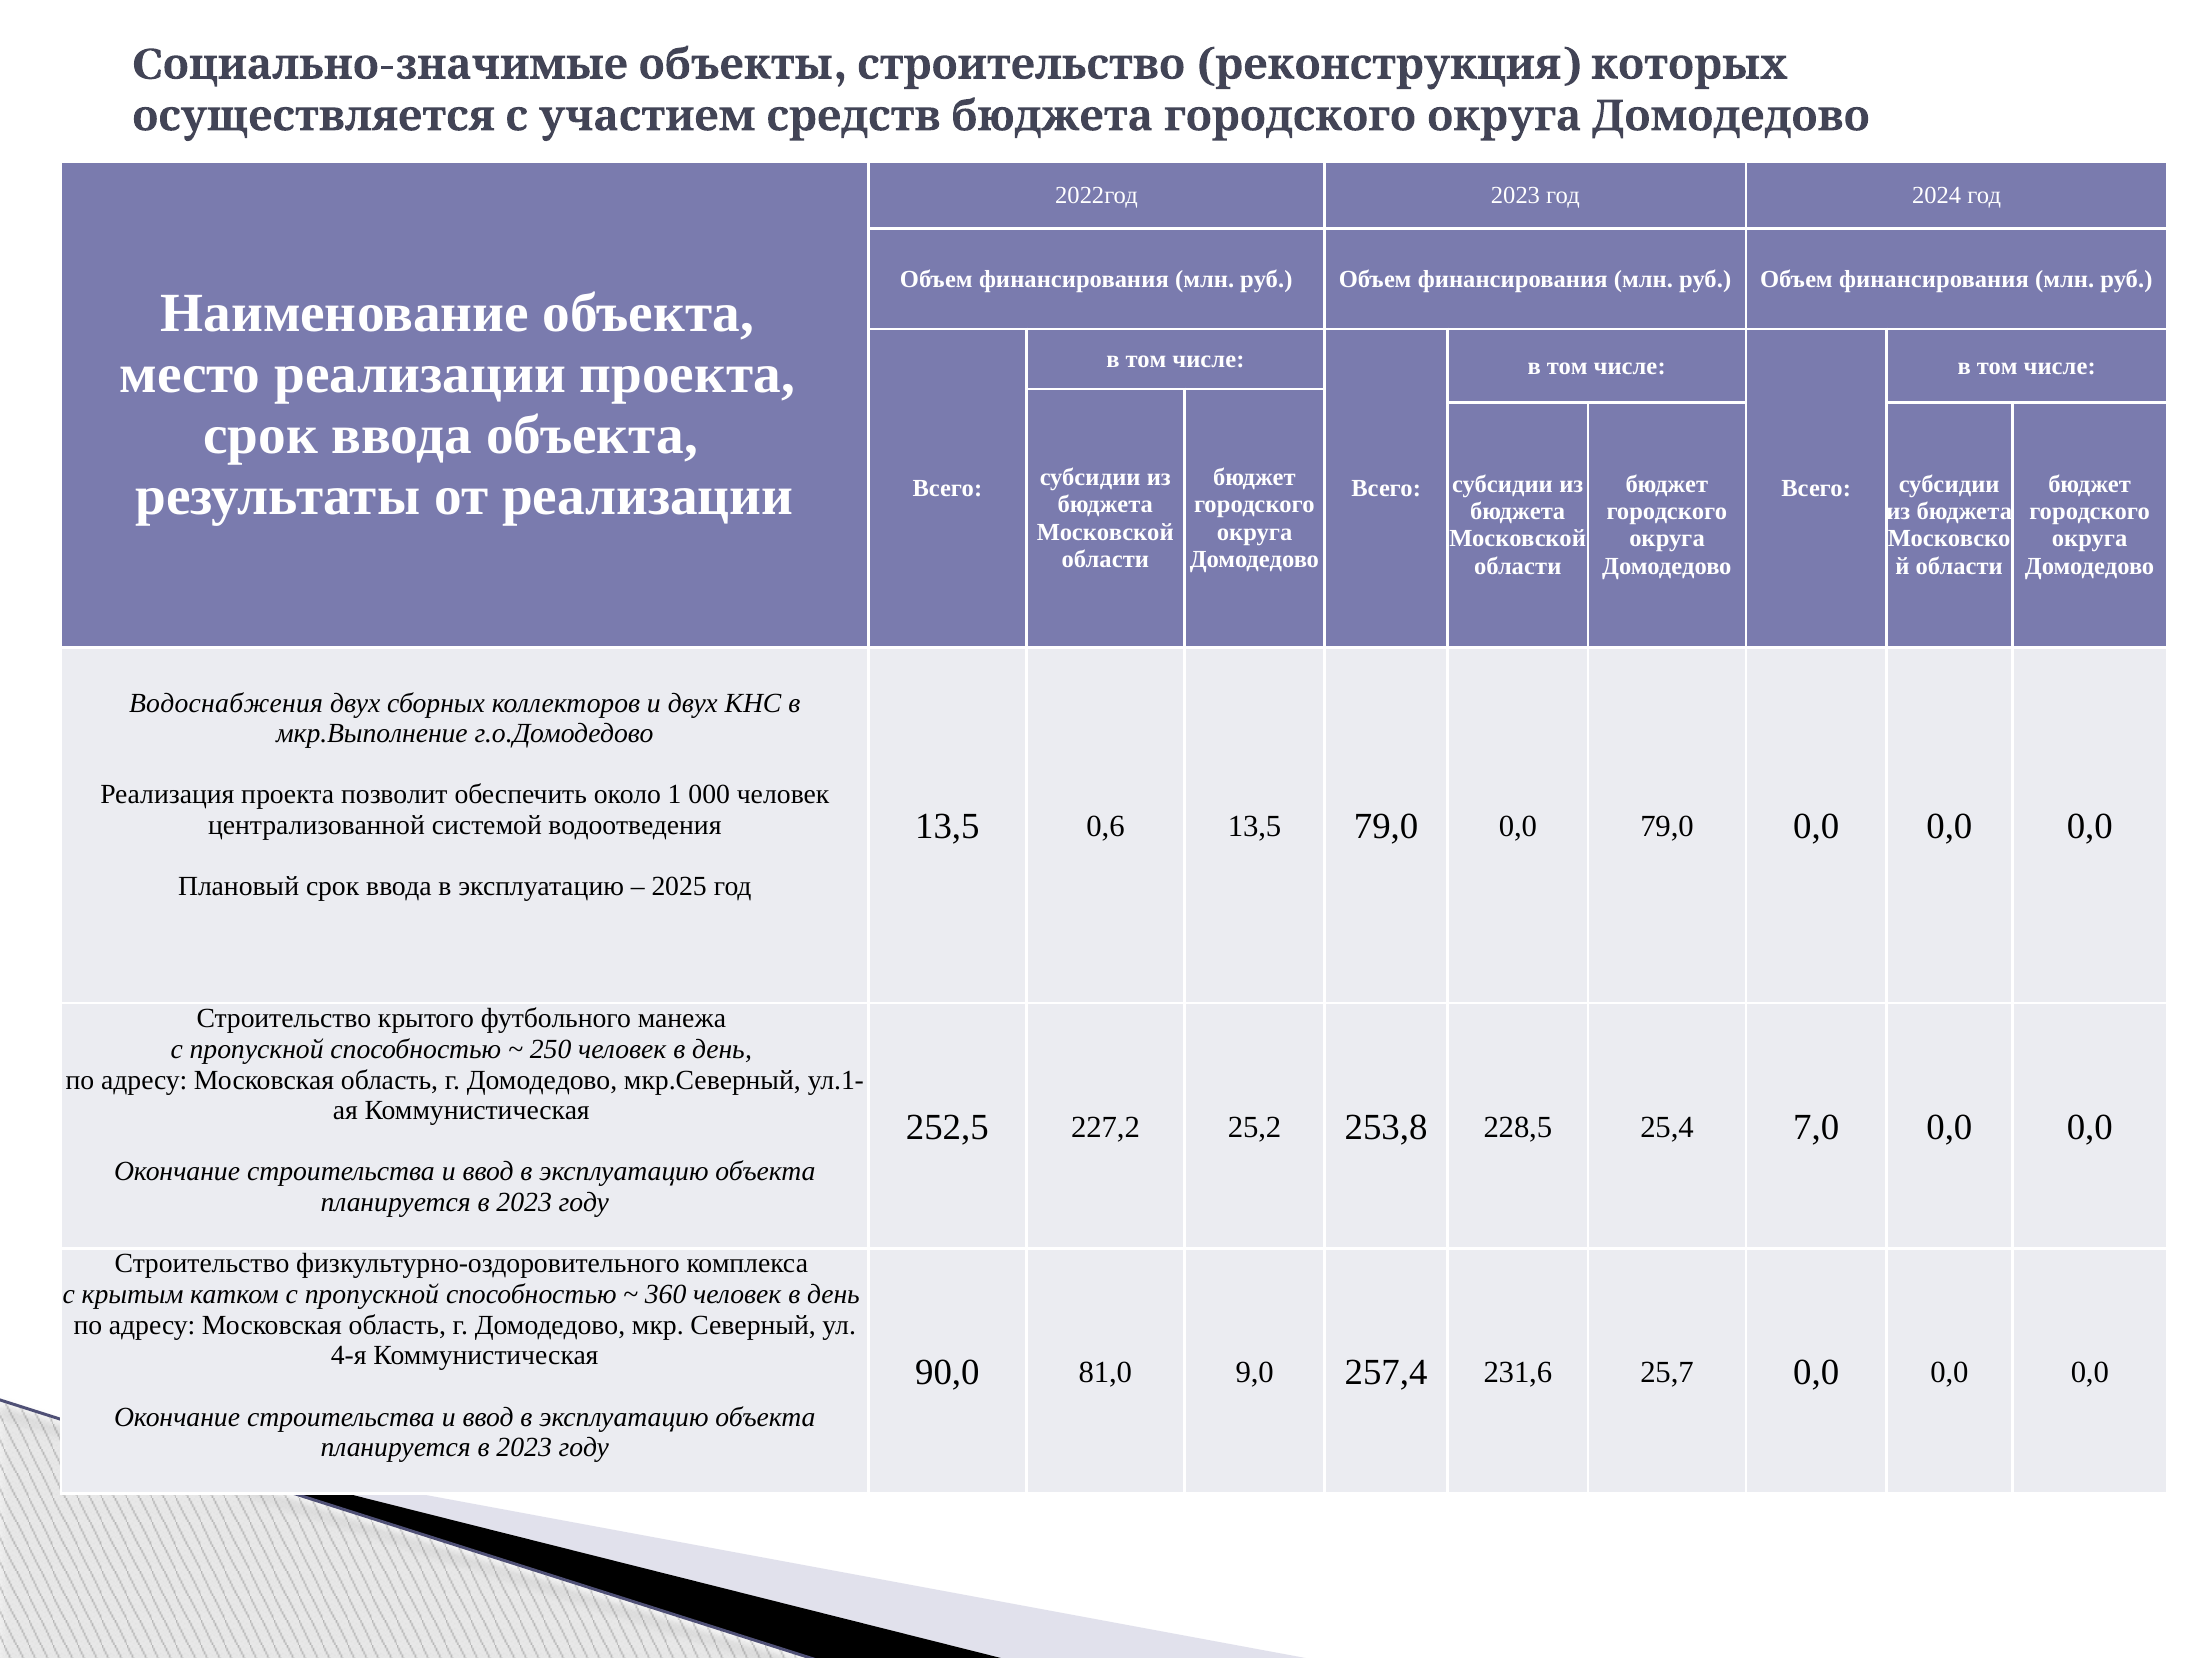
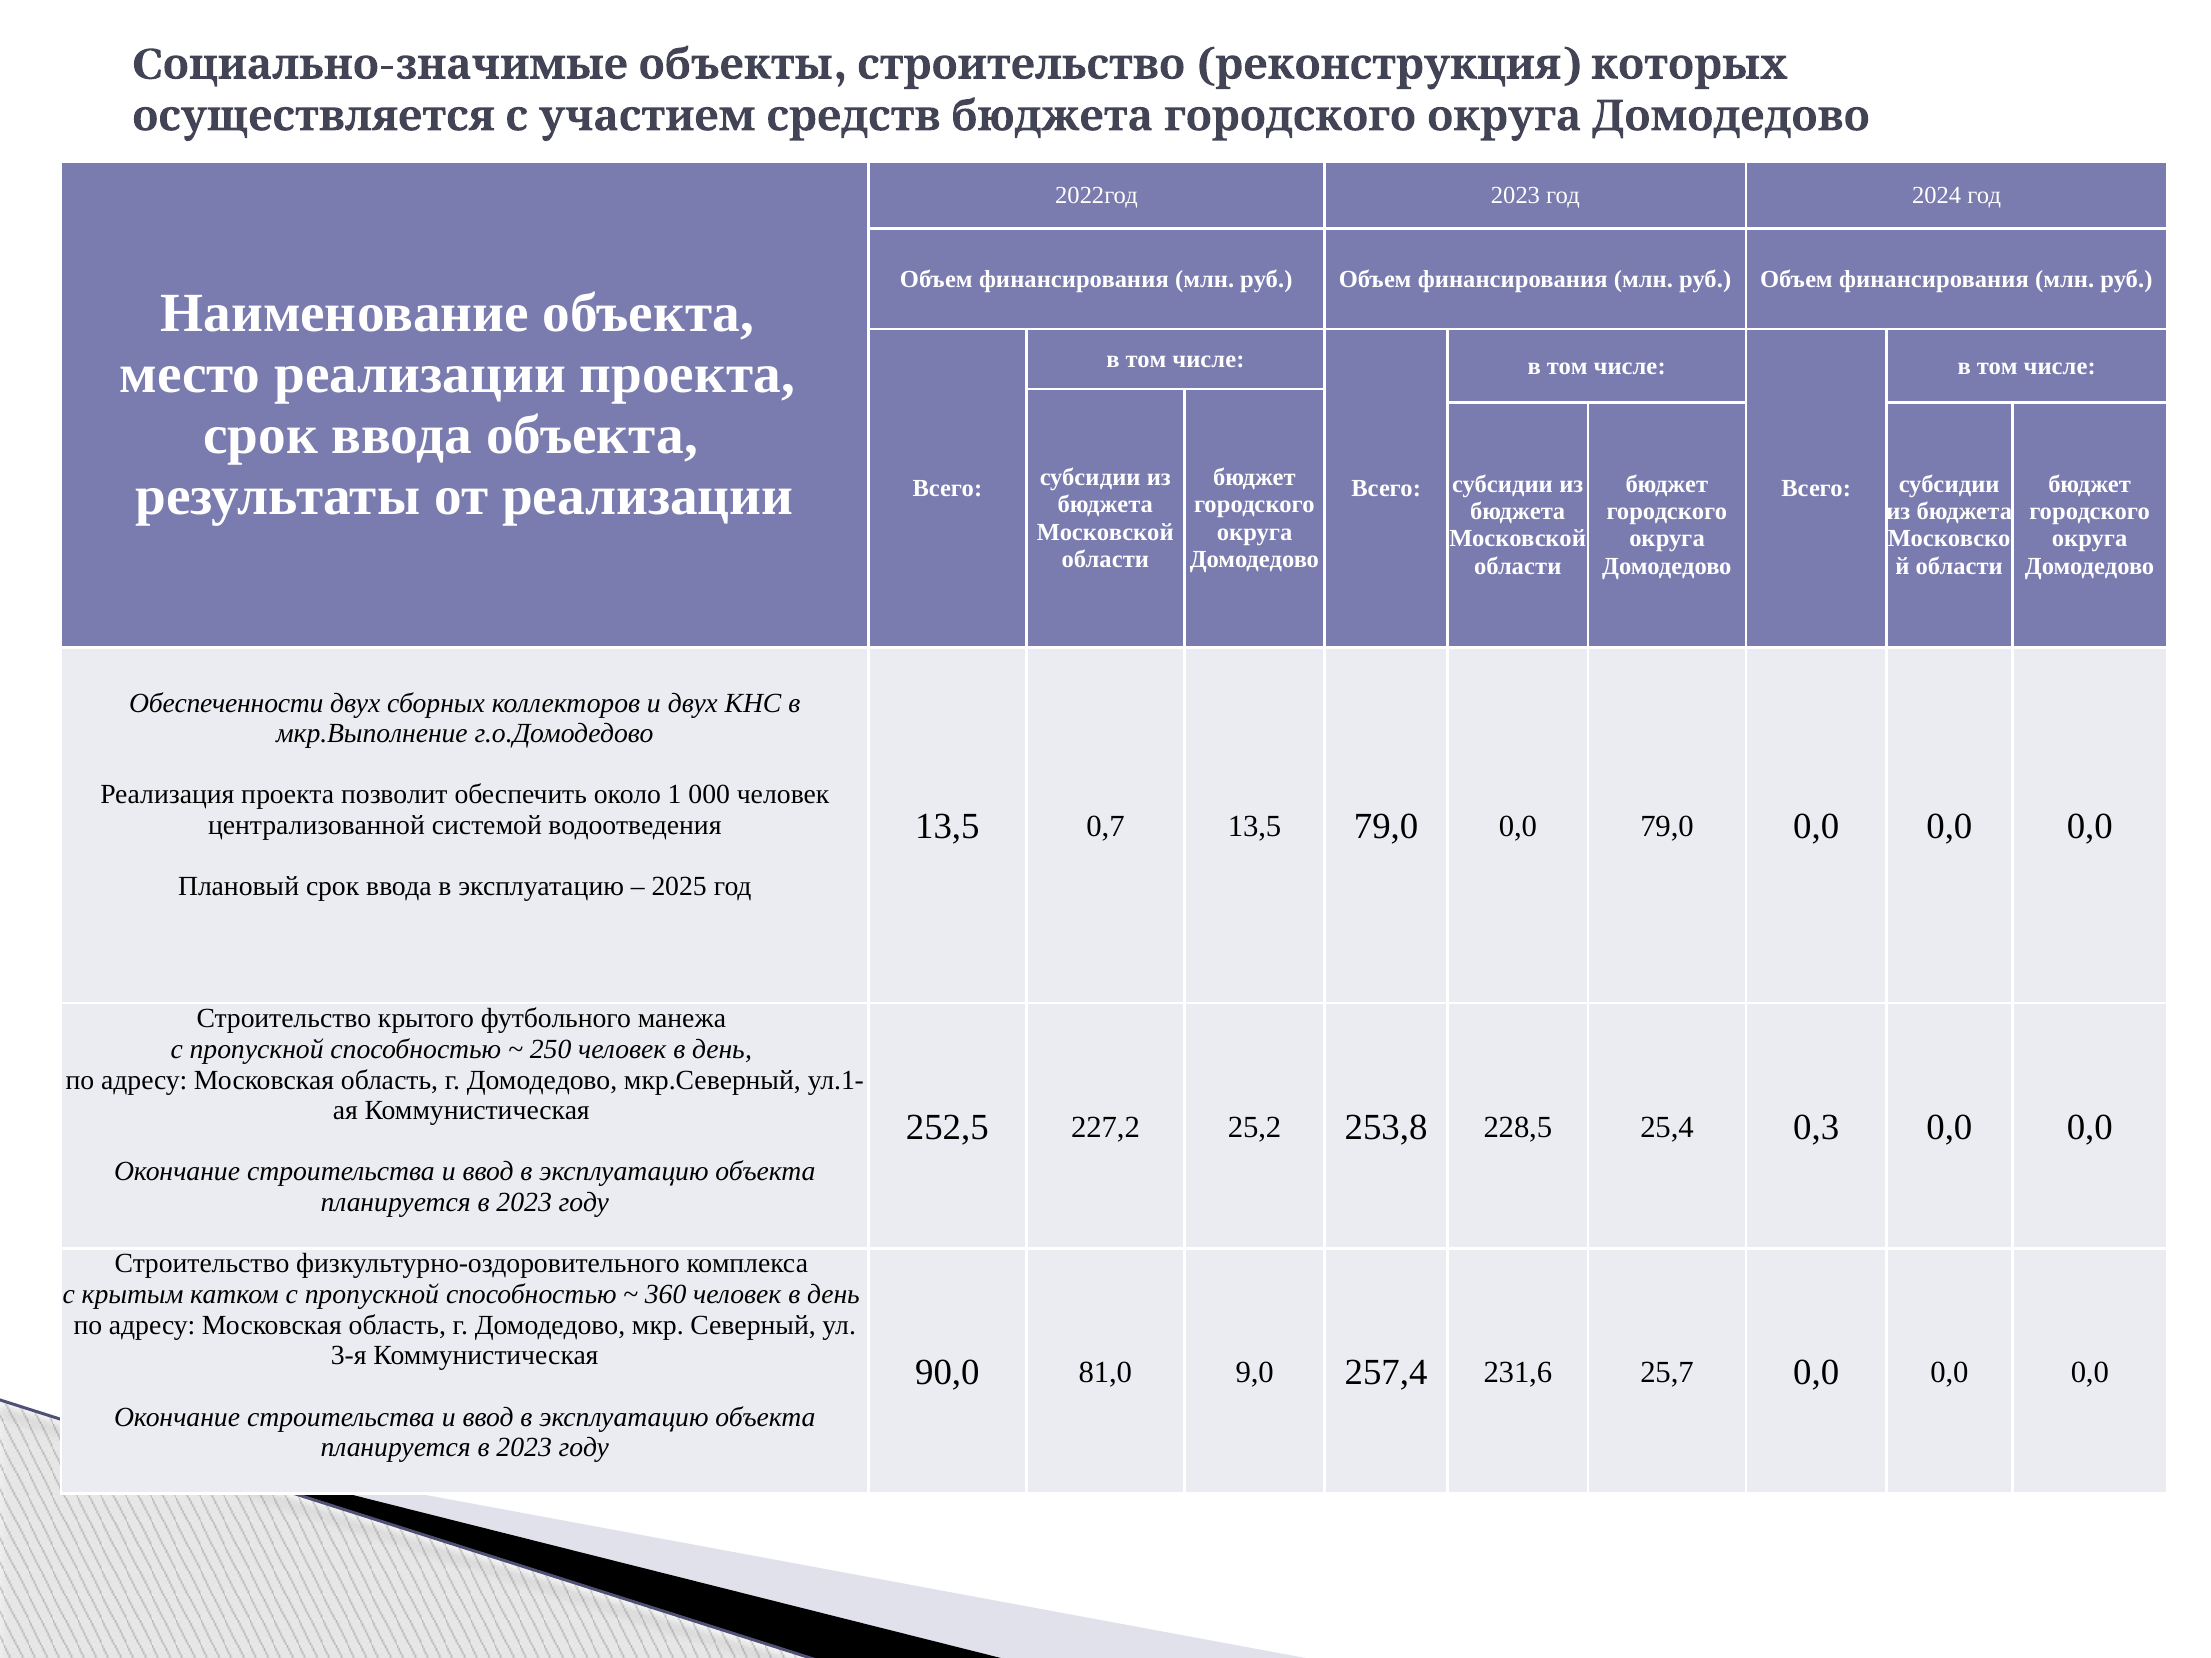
Водоснабжения: Водоснабжения -> Обеспеченности (226, 703)
0,6: 0,6 -> 0,7 (1106, 827)
7,0: 7,0 -> 0,3 (1816, 1127)
4-я: 4-я -> 3-я (349, 1356)
